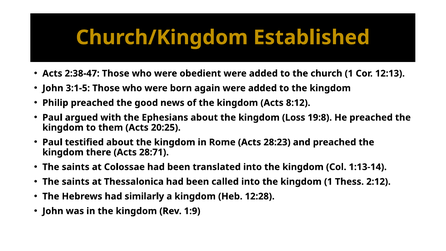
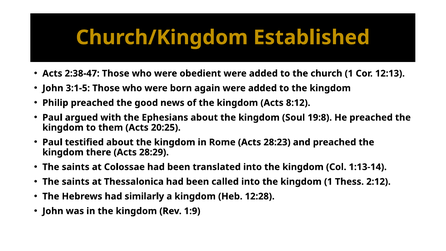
Loss: Loss -> Soul (294, 117)
28:71: 28:71 -> 28:29 (154, 152)
